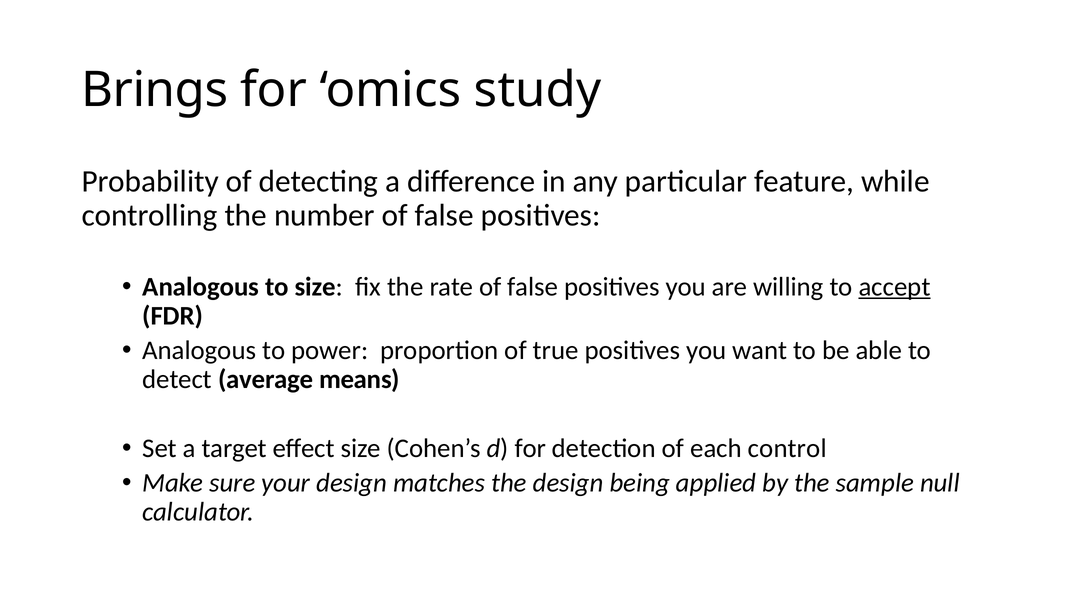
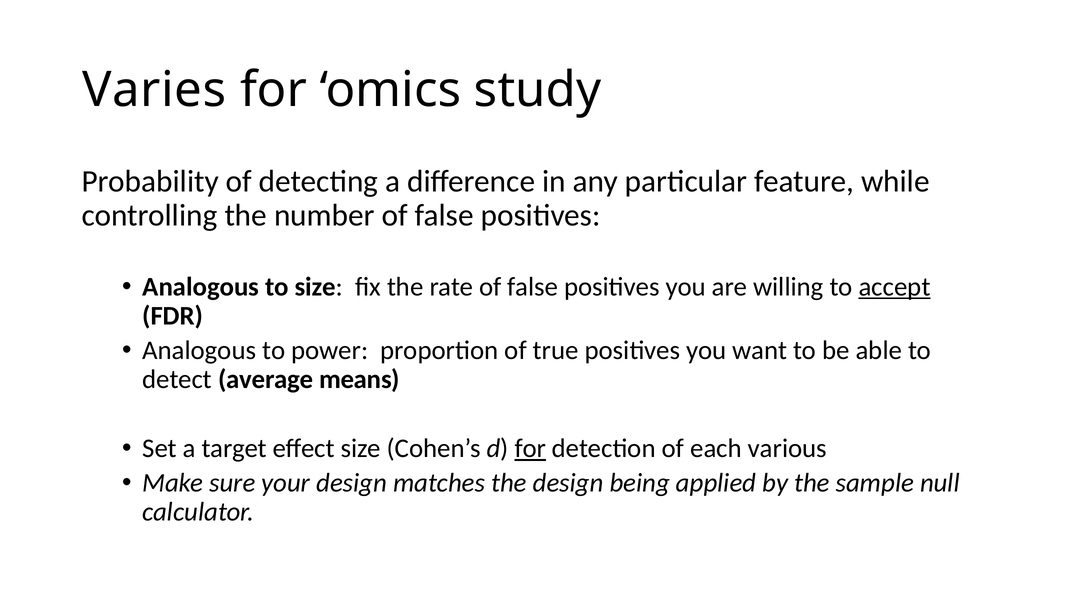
Brings: Brings -> Varies (154, 90)
for underline: none -> present (530, 449)
control: control -> various (787, 449)
